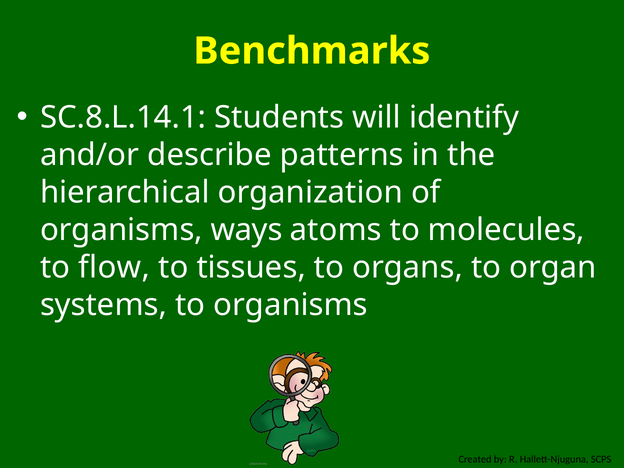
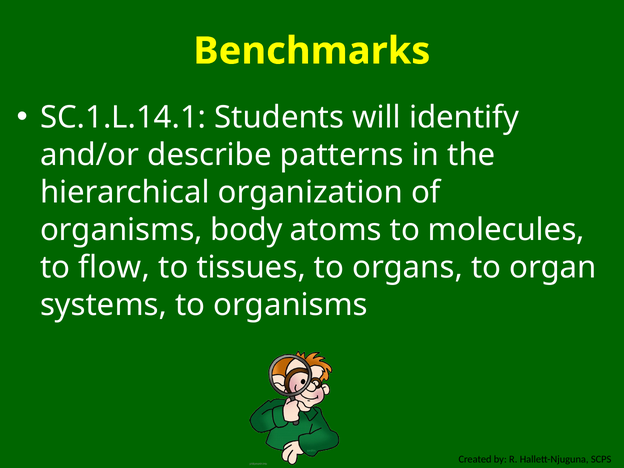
SC.8.L.14.1: SC.8.L.14.1 -> SC.1.L.14.1 (123, 118)
ways: ways -> body (246, 230)
